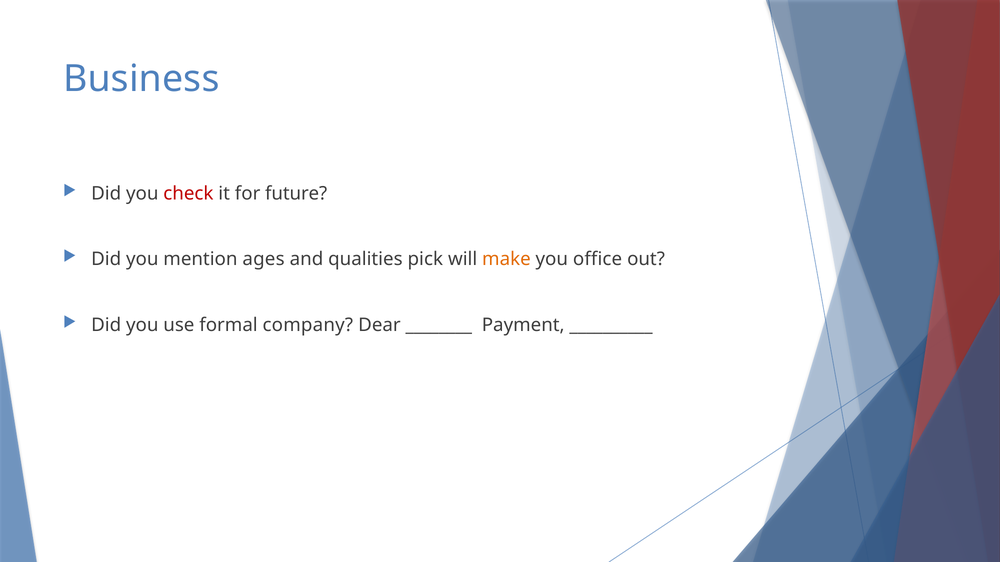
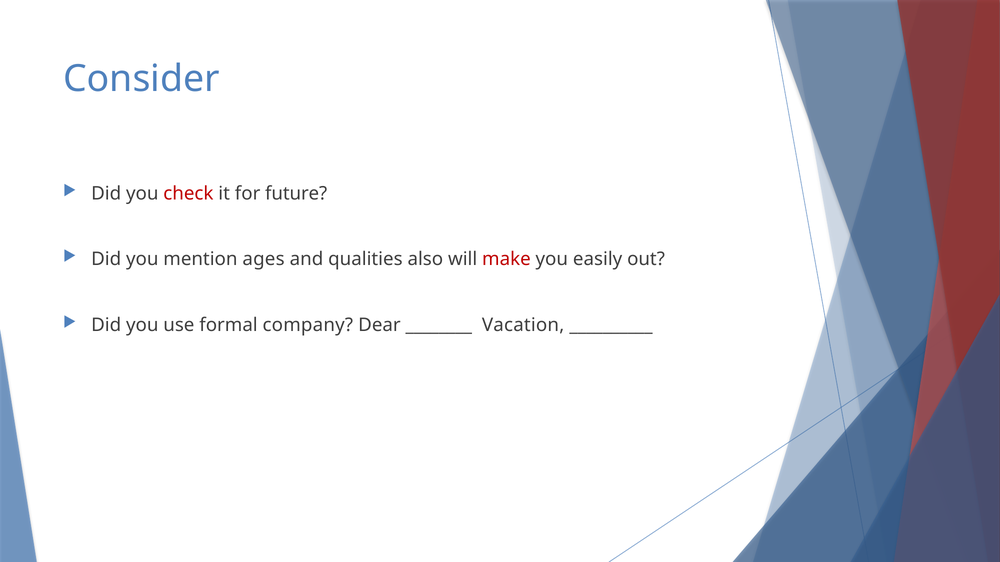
Business: Business -> Consider (141, 79)
pick: pick -> also (425, 259)
make colour: orange -> red (506, 259)
office: office -> easily (598, 259)
Payment: Payment -> Vacation (523, 325)
